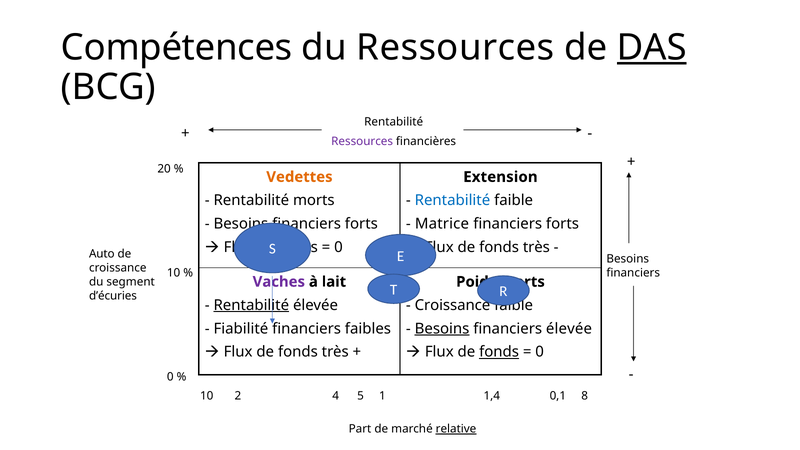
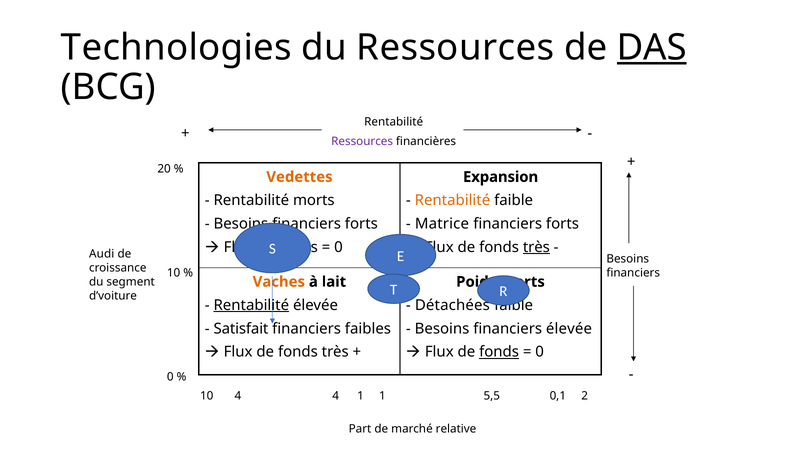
Compétences: Compétences -> Technologies (176, 47)
Extension: Extension -> Expansion (501, 177)
Rentabilité colour: blue -> orange (452, 200)
très underline: none -> present (536, 247)
Auto: Auto -> Audi (102, 254)
Vaches colour: purple -> orange (279, 282)
d’écuries: d’écuries -> d’voiture (113, 296)
Croissance: Croissance -> Détachées (452, 305)
Fiabilité: Fiabilité -> Satisfait (241, 329)
Besoins underline: present -> none (442, 329)
10 2: 2 -> 4 (238, 396)
4 5: 5 -> 1 (361, 396)
1,4: 1,4 -> 5,5 (492, 396)
8: 8 -> 2 (585, 396)
relative underline: present -> none (456, 429)
